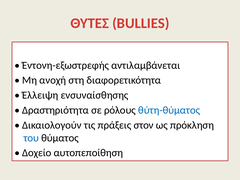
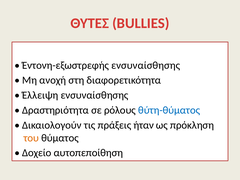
Έντονη-εξωστρεφής αντιλαμβάνεται: αντιλαμβάνεται -> ενσυναίσθησης (146, 65)
στον: στον -> ήταν (144, 125)
του colour: blue -> orange (31, 138)
